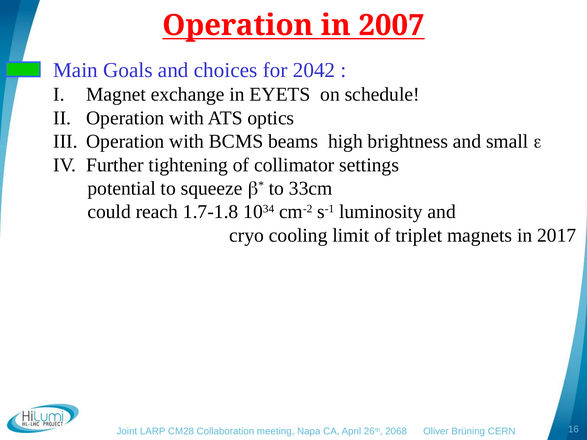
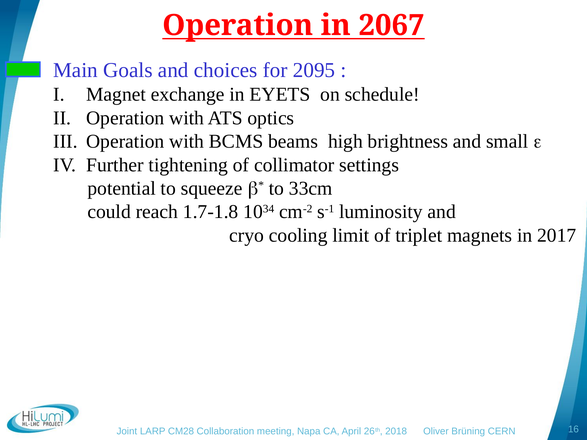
2007: 2007 -> 2067 (391, 25)
2042: 2042 -> 2095 (314, 70)
2068: 2068 -> 2018 (396, 432)
